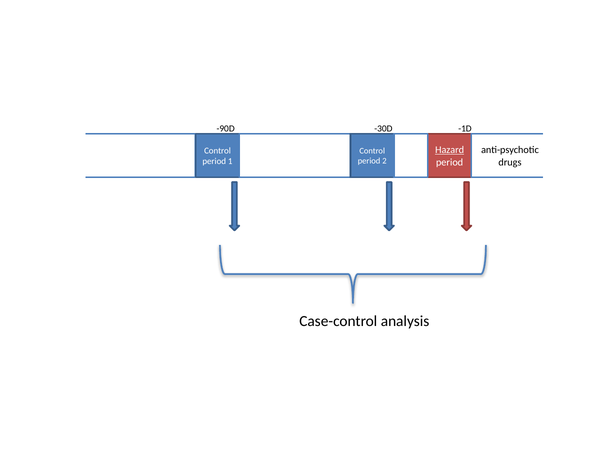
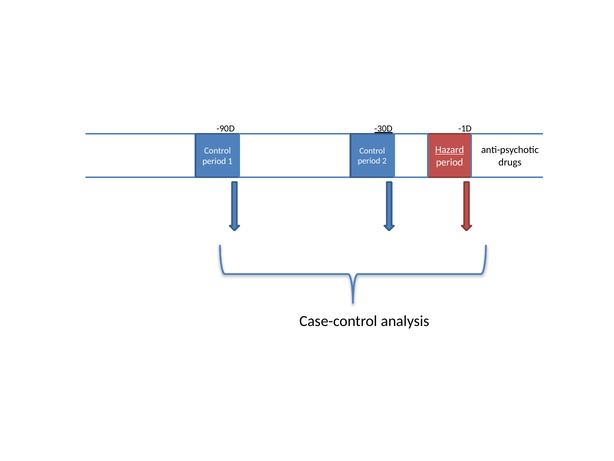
-30D underline: none -> present (383, 128)
